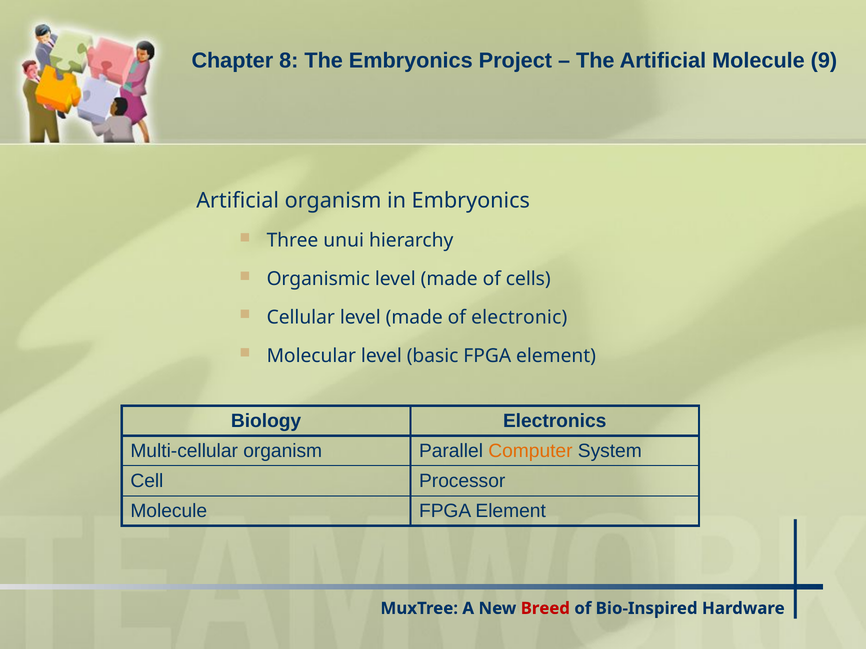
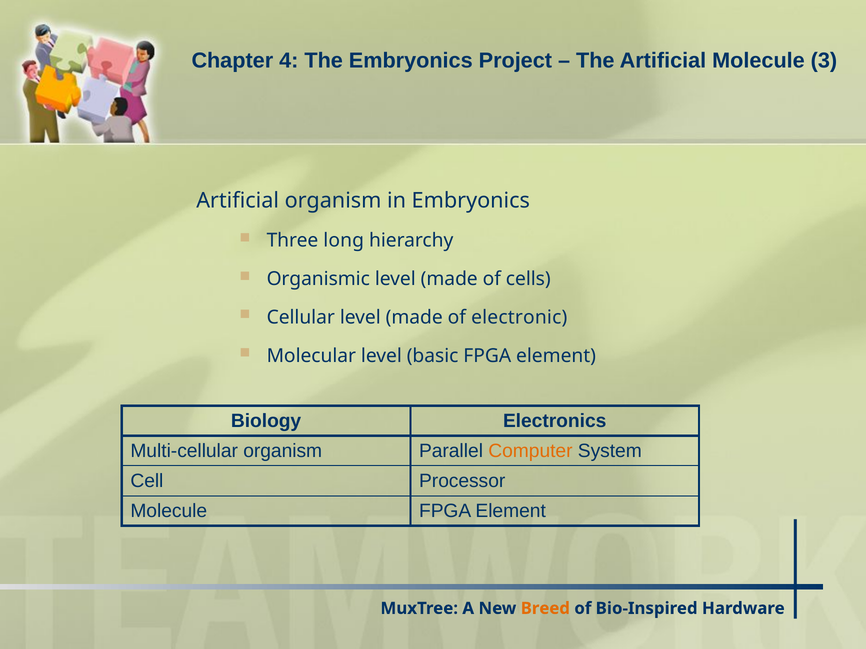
8: 8 -> 4 (289, 61)
9: 9 -> 3 (824, 61)
unui: unui -> long (344, 241)
Breed colour: red -> orange (545, 609)
